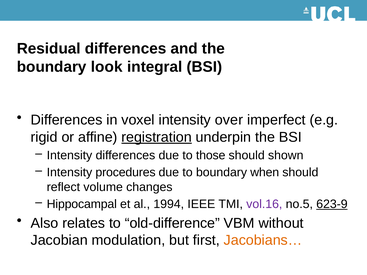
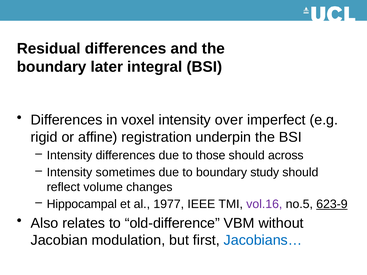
look: look -> later (107, 67)
registration underline: present -> none (157, 137)
shown: shown -> across (286, 155)
procedures: procedures -> sometimes (125, 173)
when: when -> study (265, 173)
1994: 1994 -> 1977 (169, 204)
Jacobians… colour: orange -> blue (263, 240)
